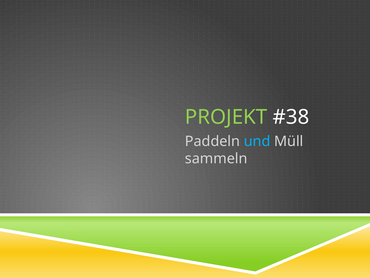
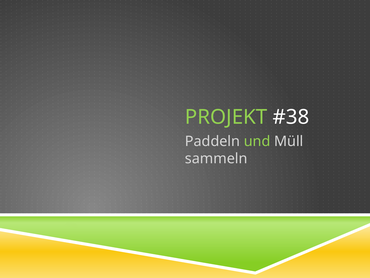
und colour: light blue -> light green (257, 141)
